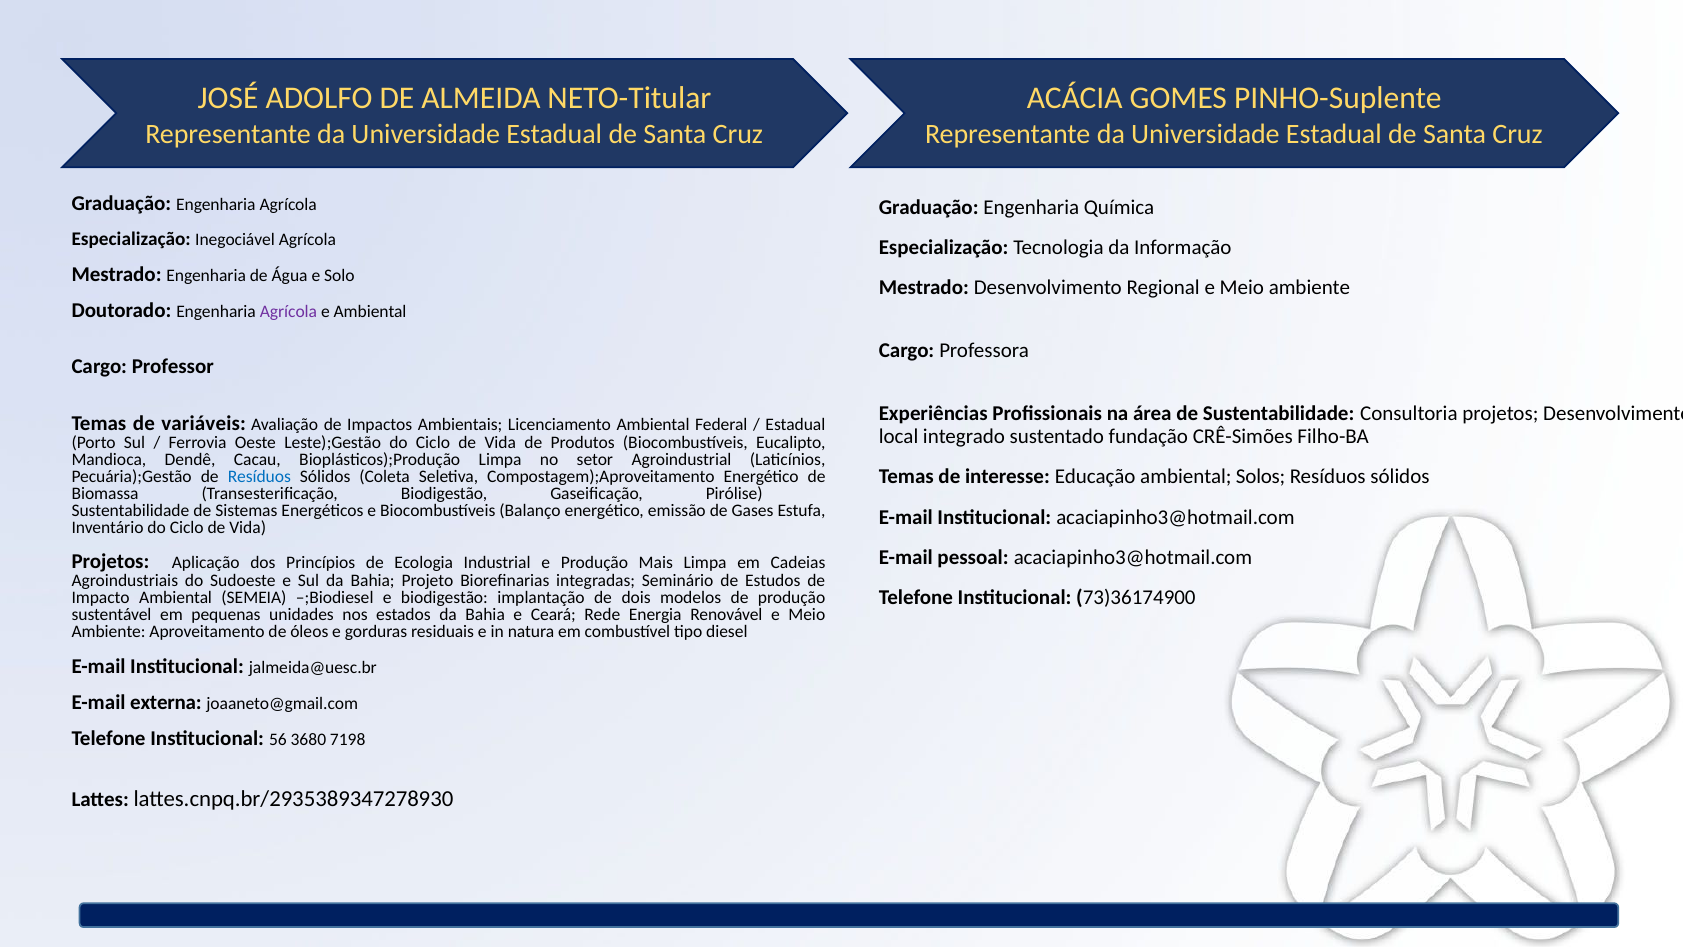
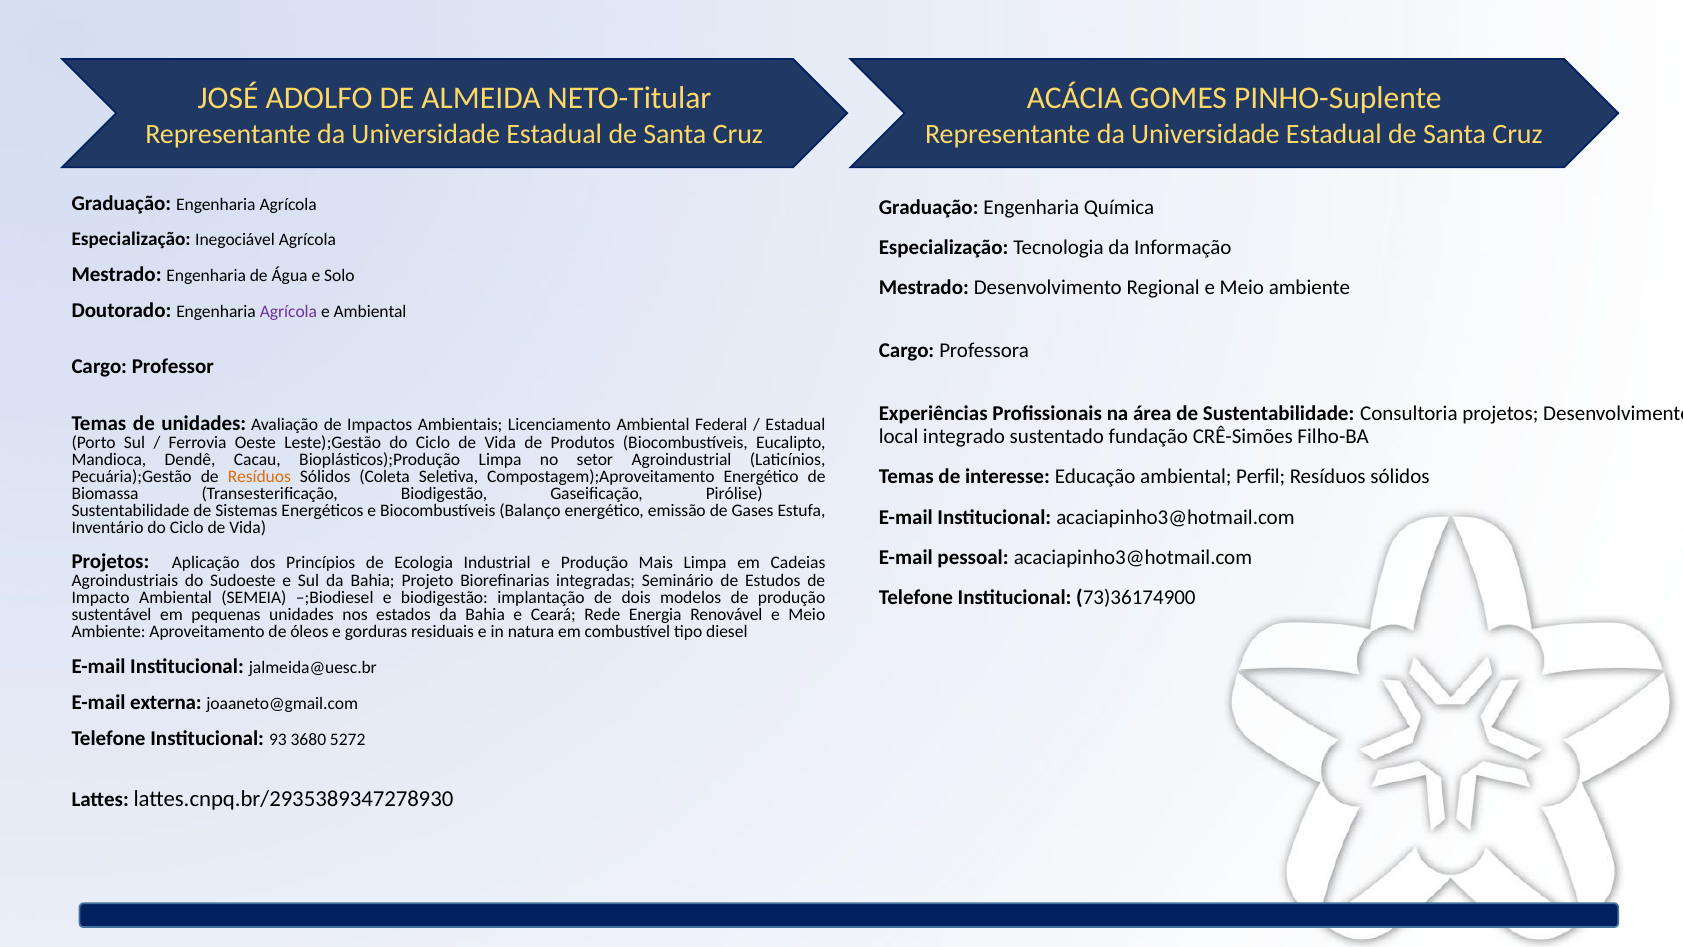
de variáveis: variáveis -> unidades (204, 423)
Solos: Solos -> Perfil (1261, 477)
Resíduos colour: blue -> orange (259, 476)
56: 56 -> 93 (278, 740)
7198: 7198 -> 5272 (348, 740)
